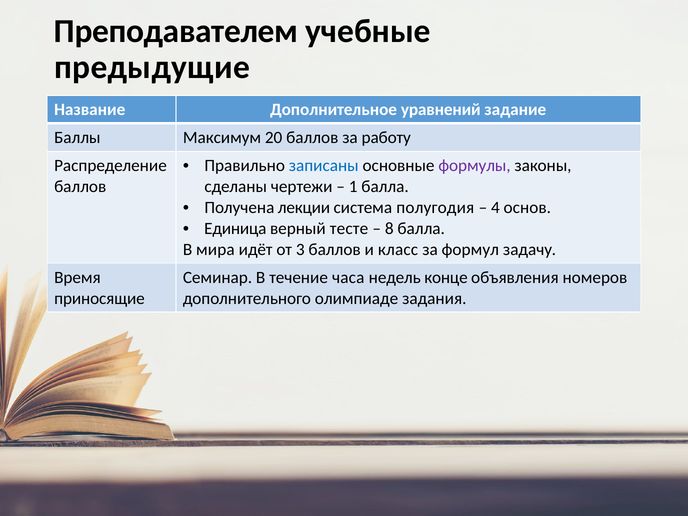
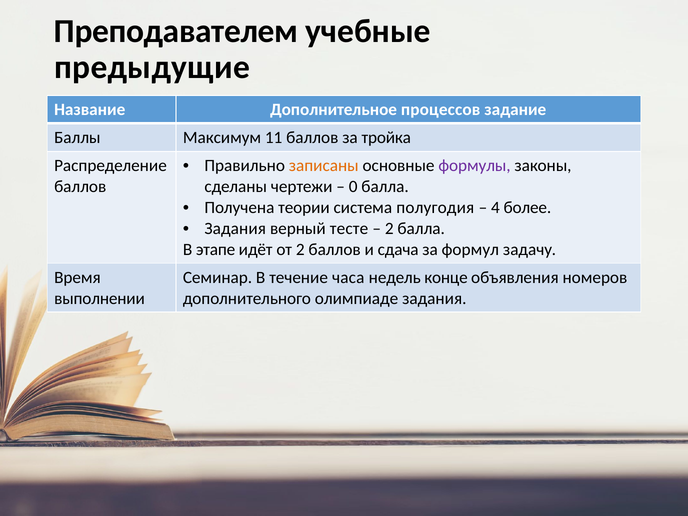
уравнений: уравнений -> процессов (441, 110)
20: 20 -> 11 (274, 138)
работу: работу -> тройка (386, 138)
записаны colour: blue -> orange (324, 166)
1: 1 -> 0 (353, 187)
лекции: лекции -> теории (304, 207)
основ: основ -> более (527, 207)
Единица: Единица -> Задания (235, 228)
8: 8 -> 2 (389, 228)
мира: мира -> этапе (216, 249)
от 3: 3 -> 2 (300, 249)
класс: класс -> сдача (398, 249)
приносящие: приносящие -> выполнении (99, 298)
